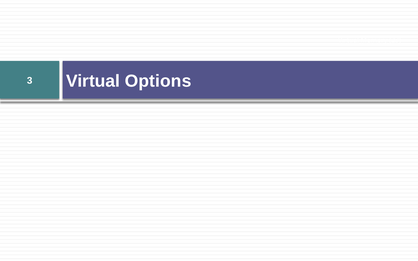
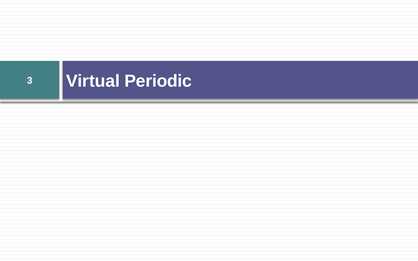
Options: Options -> Periodic (158, 81)
